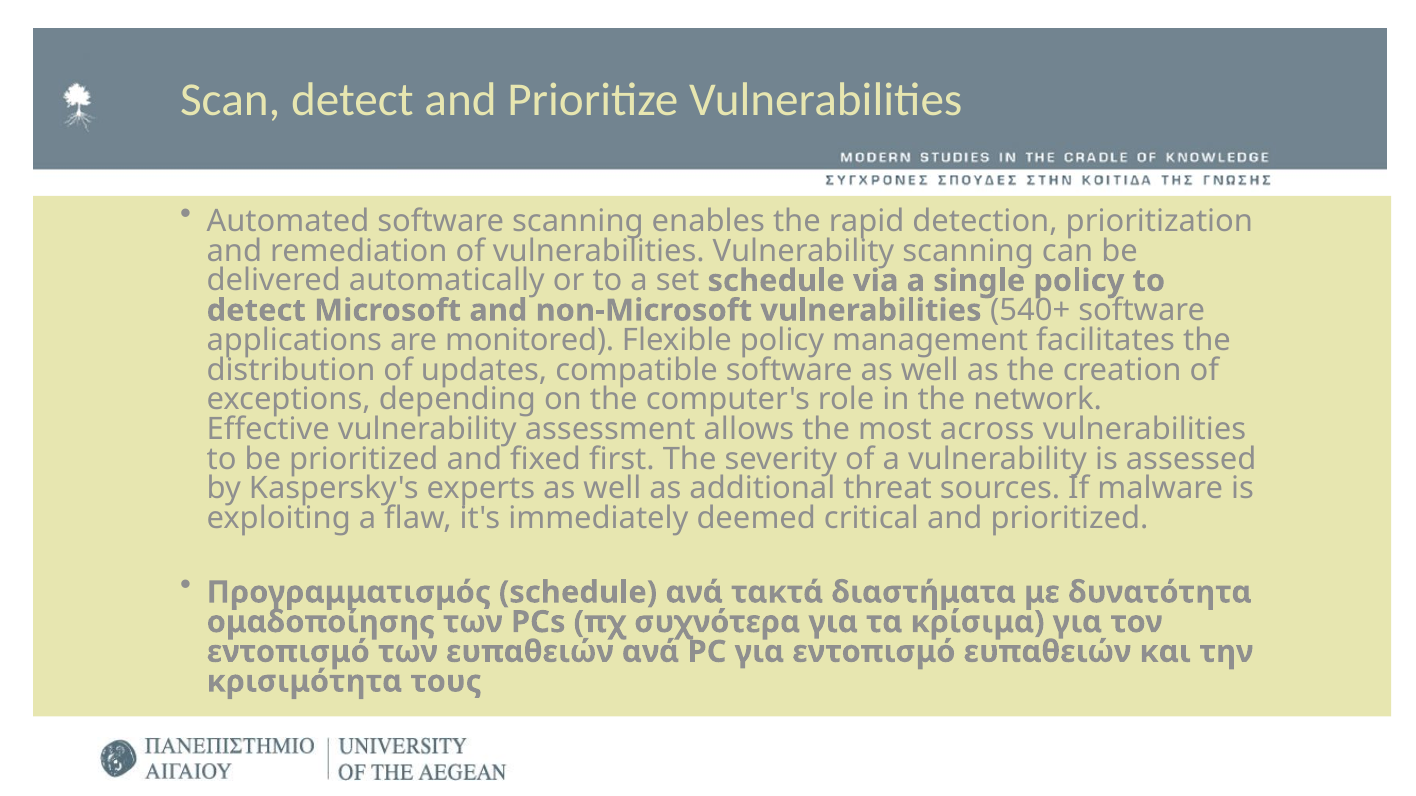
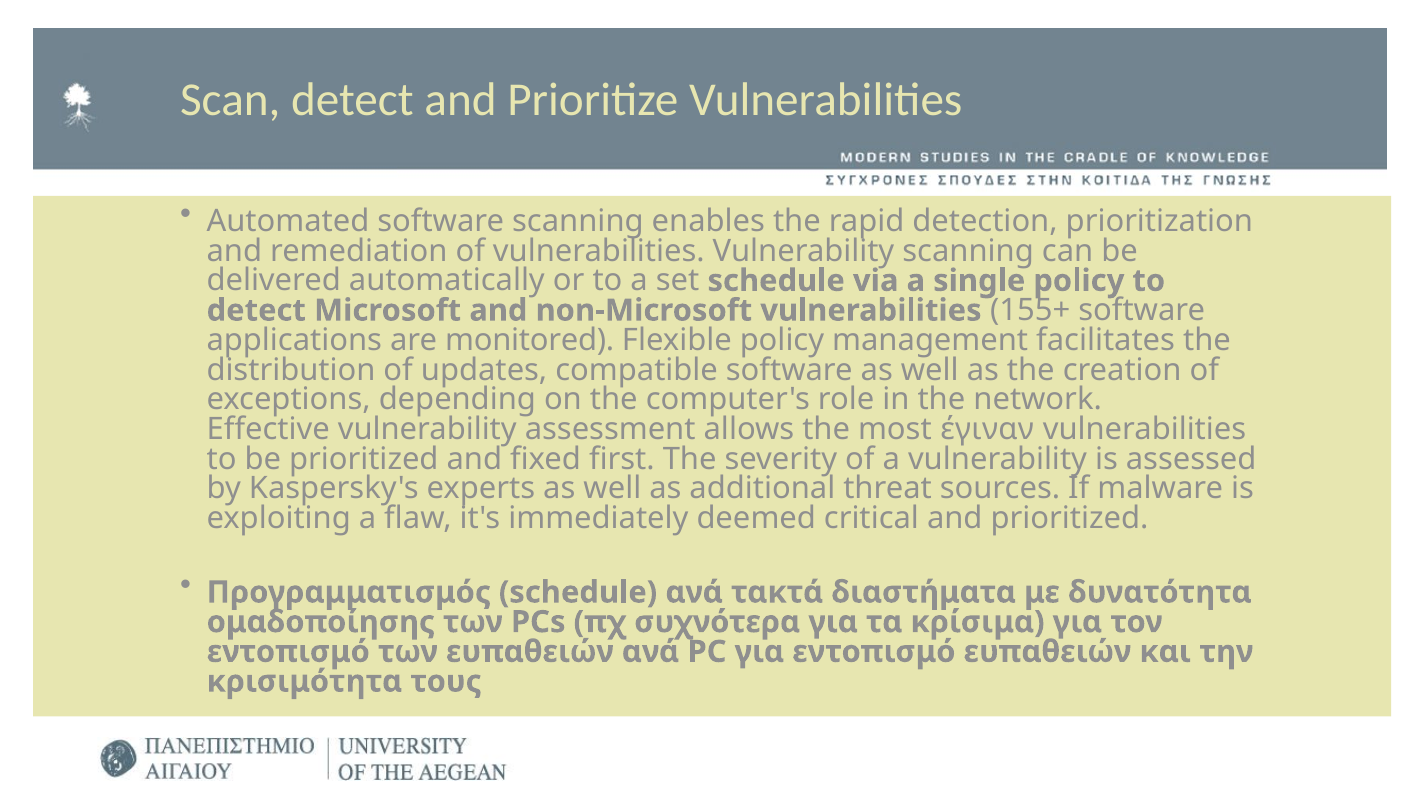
540+: 540+ -> 155+ (1030, 311)
across: across -> έγιναν (987, 430)
